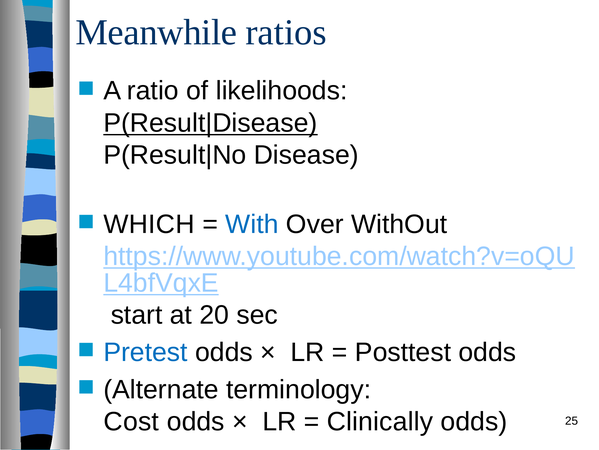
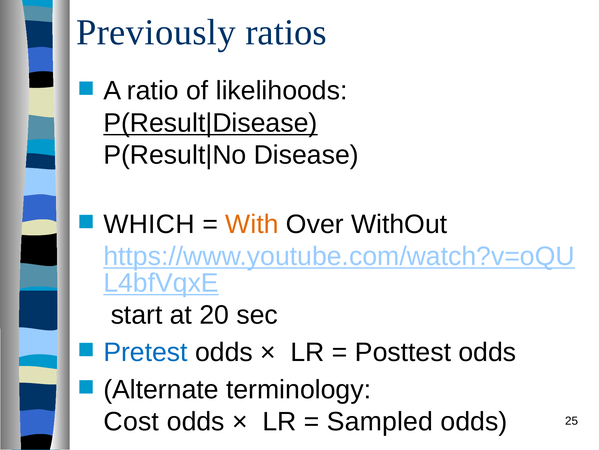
Meanwhile: Meanwhile -> Previously (156, 32)
With colour: blue -> orange (252, 224)
Clinically: Clinically -> Sampled (380, 421)
